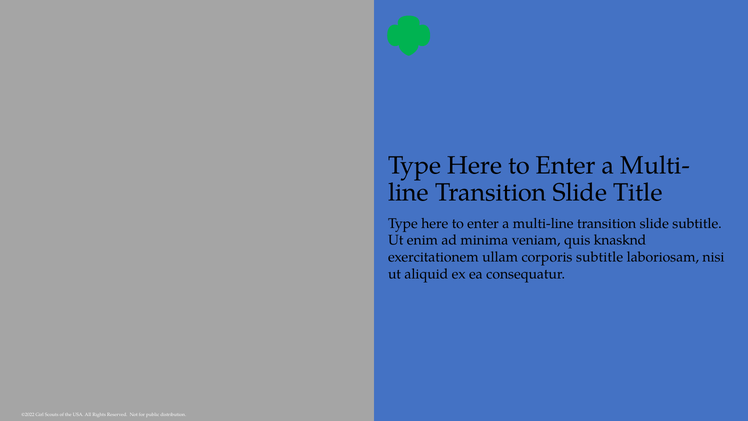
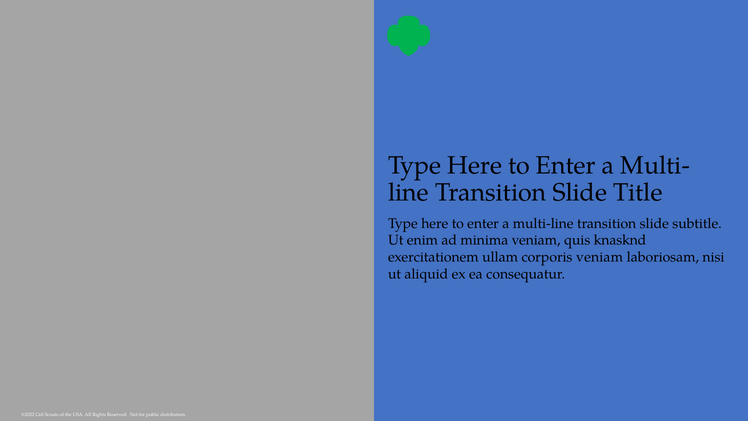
corporis subtitle: subtitle -> veniam (600, 257)
